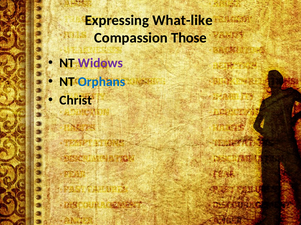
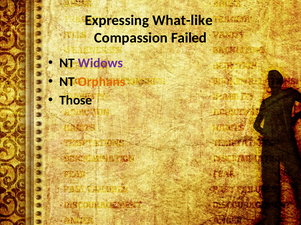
Those: Those -> Failed (189, 38)
Orphans colour: blue -> orange (102, 82)
Christ: Christ -> Those (76, 101)
